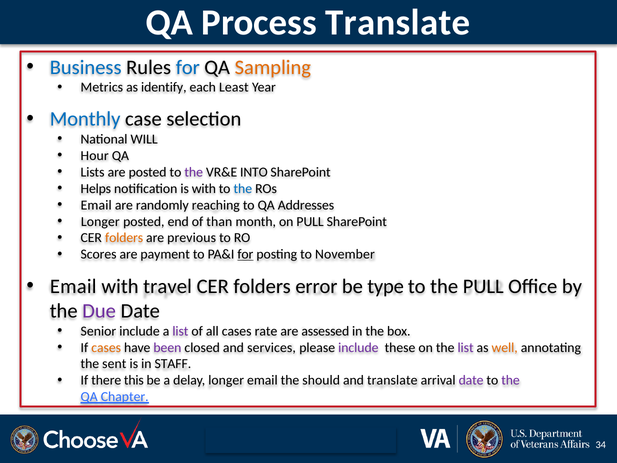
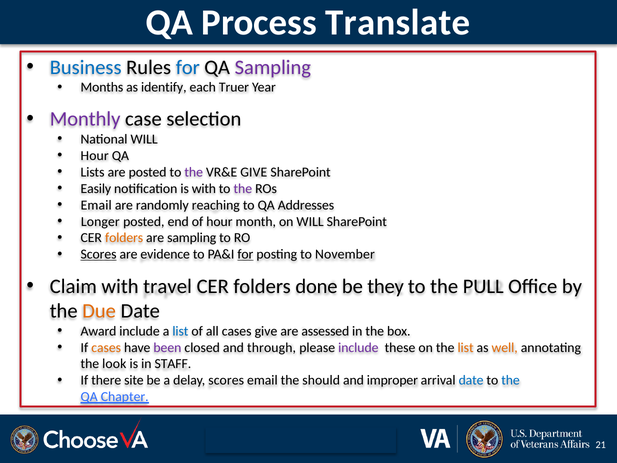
Sampling colour: orange -> purple (273, 67)
Metrics: Metrics -> Months (102, 87)
Least: Least -> Truer (234, 87)
Monthly colour: blue -> purple (85, 119)
VR&E INTO: INTO -> GIVE (254, 172)
Helps: Helps -> Easily (96, 188)
the colour: blue -> purple (243, 188)
of than: than -> hour (219, 221)
on PULL: PULL -> WILL (310, 221)
are previous: previous -> sampling (192, 238)
Scores underline: none -> present (99, 254)
payment: payment -> evidence (165, 254)
Email: Email -> Claim (73, 286)
error: error -> done (316, 286)
type: type -> they (386, 286)
Due colour: purple -> orange (99, 311)
Senior: Senior -> Award (99, 331)
list colour: purple -> blue (180, 331)
cases rate: rate -> give (266, 331)
services: services -> through (272, 347)
list colour: purple -> orange (466, 347)
sent: sent -> look (114, 364)
this: this -> site (134, 380)
delay longer: longer -> scores (226, 380)
and translate: translate -> improper (392, 380)
date colour: purple -> blue (471, 380)
the colour: purple -> blue (511, 380)
34: 34 -> 21 (601, 445)
